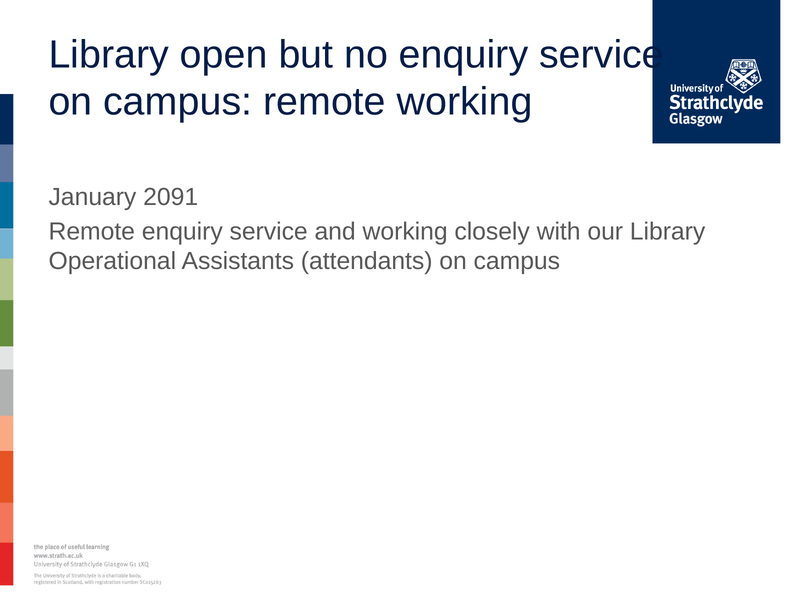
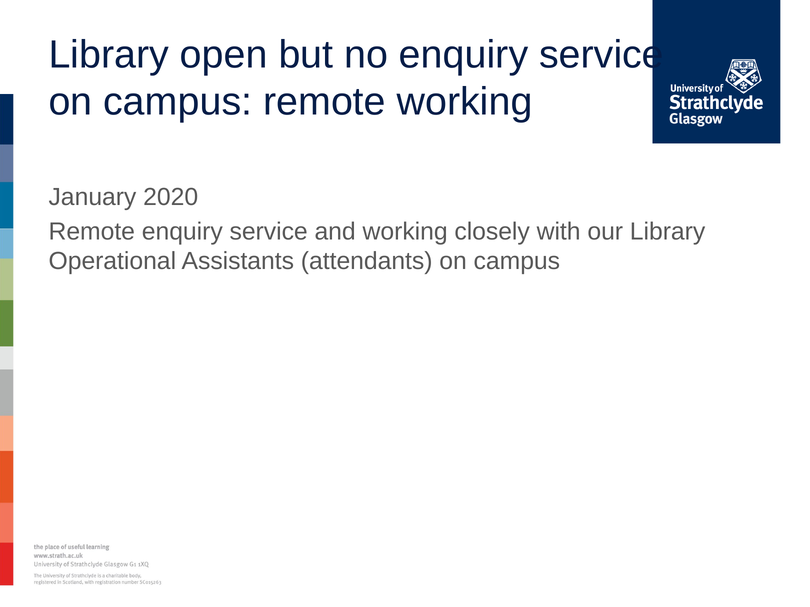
2091: 2091 -> 2020 (171, 197)
